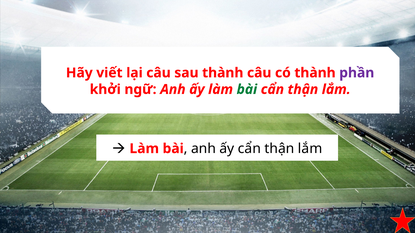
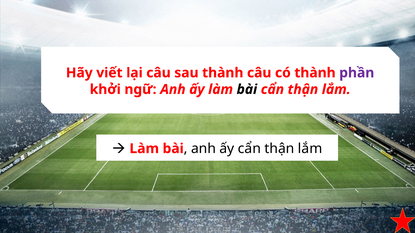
bài colour: green -> black (247, 90)
